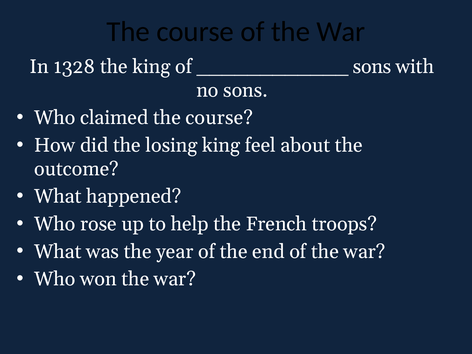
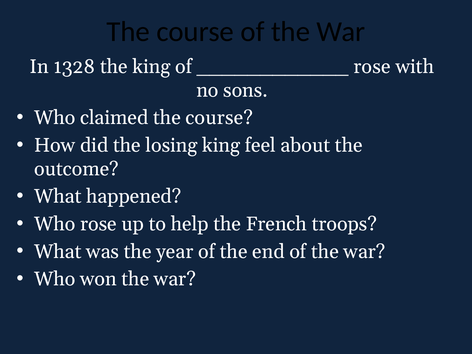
sons: sons -> rose (372, 67)
